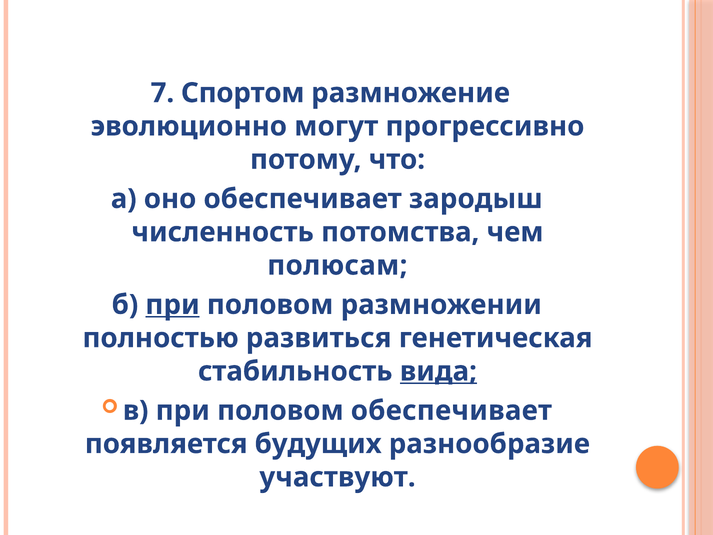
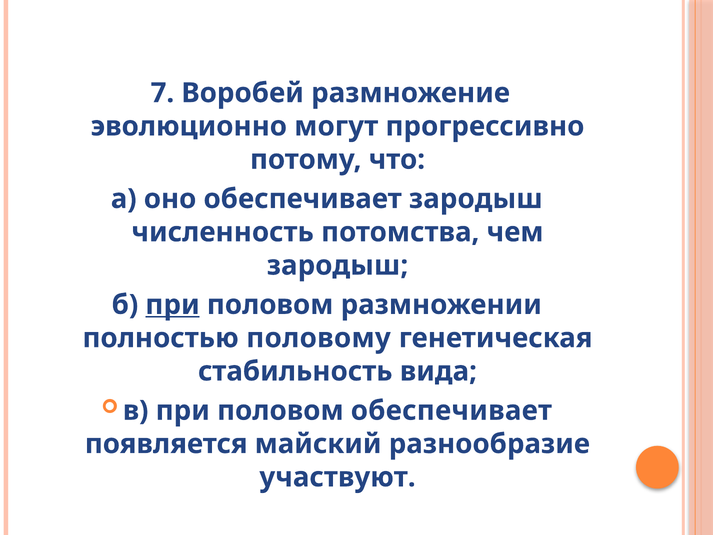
Спортом: Спортом -> Воробей (243, 93)
полюсам: полюсам -> зародыш (337, 265)
развиться: развиться -> половому (319, 338)
вида underline: present -> none (438, 371)
будущих: будущих -> майский (318, 444)
